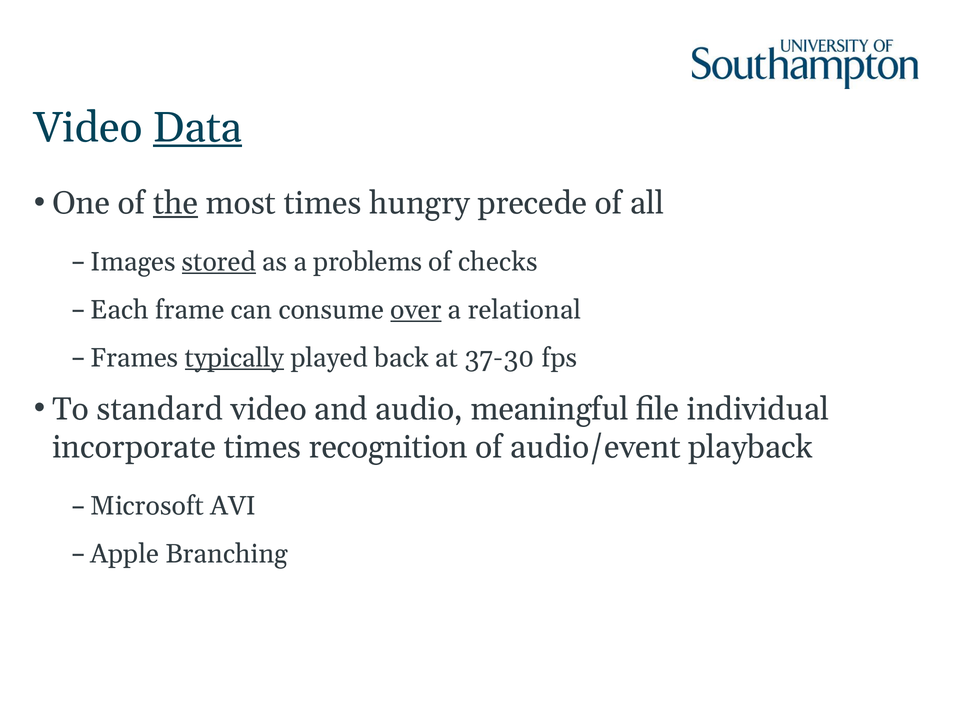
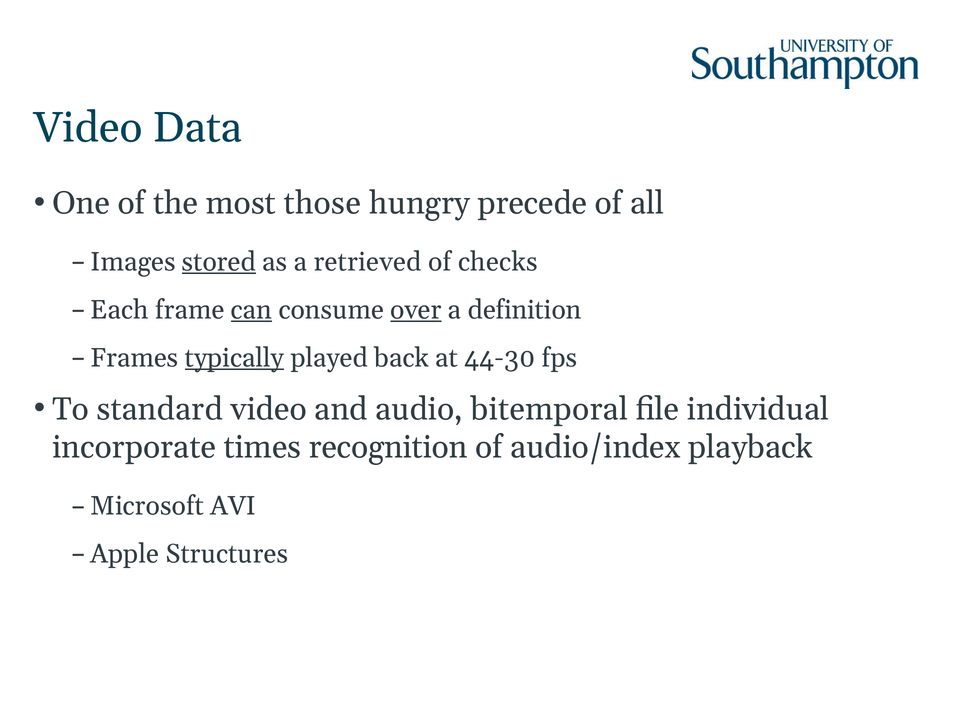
Data underline: present -> none (197, 127)
the underline: present -> none (176, 203)
most times: times -> those (322, 203)
problems: problems -> retrieved (368, 262)
can underline: none -> present (251, 310)
relational: relational -> definition (525, 310)
37-30: 37-30 -> 44-30 (500, 358)
meaningful: meaningful -> bitemporal (549, 409)
audio/event: audio/event -> audio/index (596, 447)
Branching: Branching -> Structures (227, 554)
